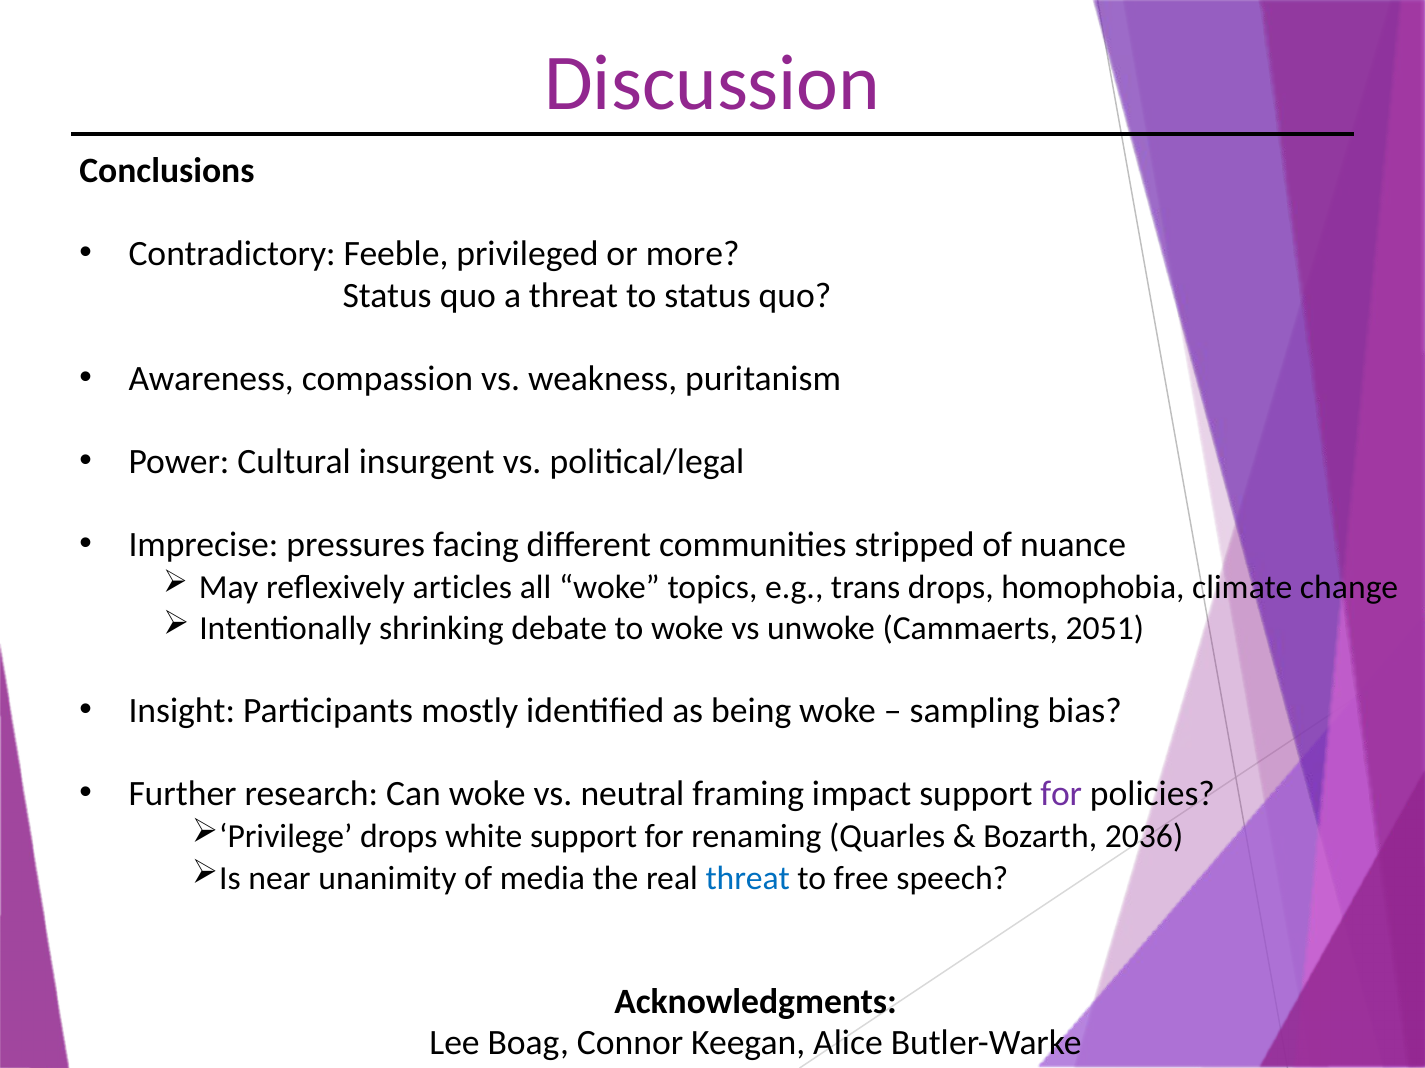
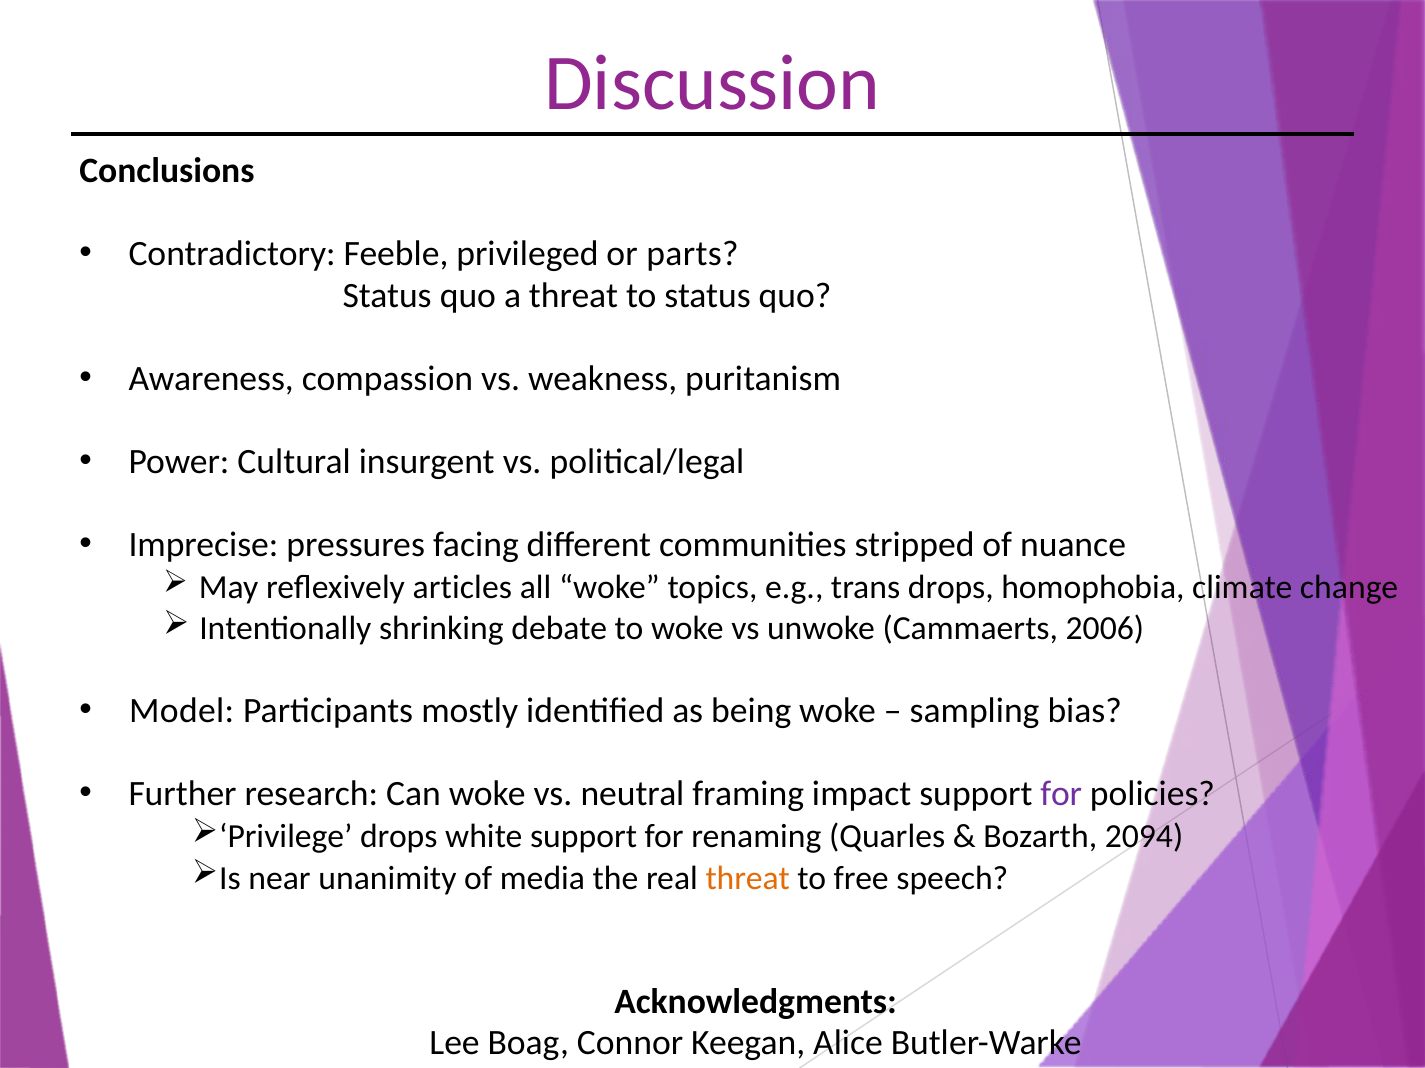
more: more -> parts (692, 254)
2051: 2051 -> 2006 (1105, 629)
Insight: Insight -> Model (182, 711)
2036: 2036 -> 2094 (1144, 837)
threat colour: blue -> orange (748, 879)
